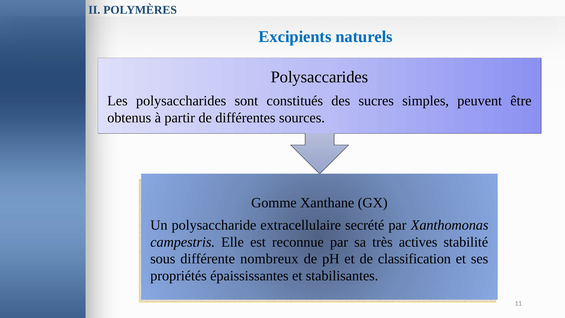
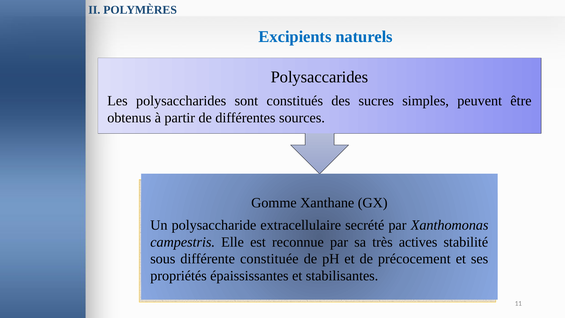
nombreux: nombreux -> constituée (269, 259)
classification: classification -> précocement (414, 259)
